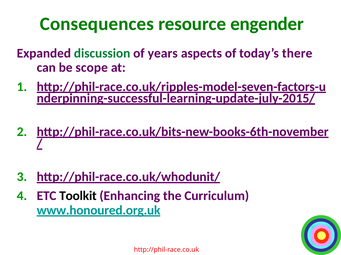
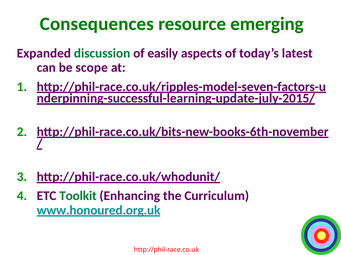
engender: engender -> emerging (267, 24)
years: years -> easily (163, 53)
there: there -> latest (297, 53)
Toolkit colour: black -> green (78, 196)
